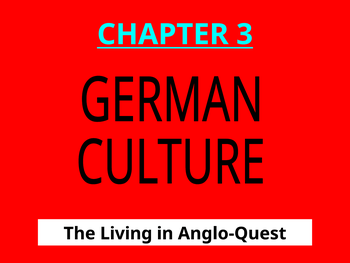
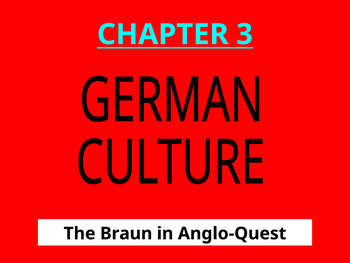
Living: Living -> Braun (126, 233)
